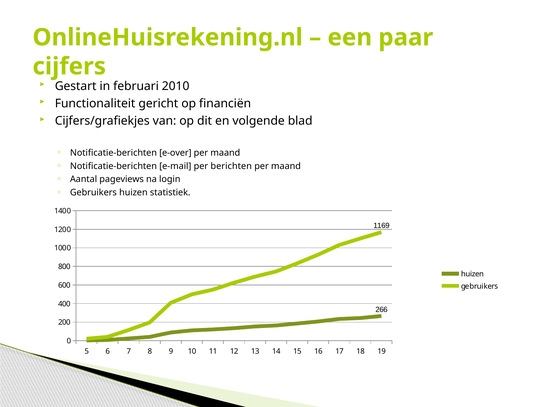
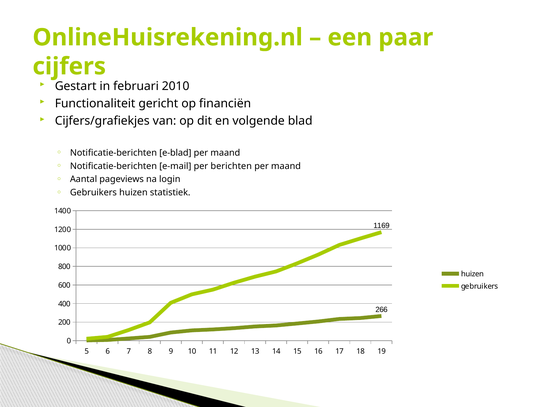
e-over: e-over -> e-blad (175, 153)
